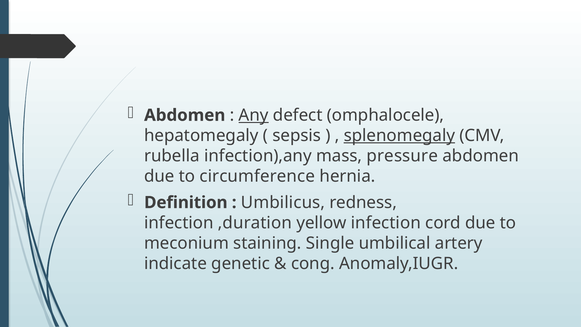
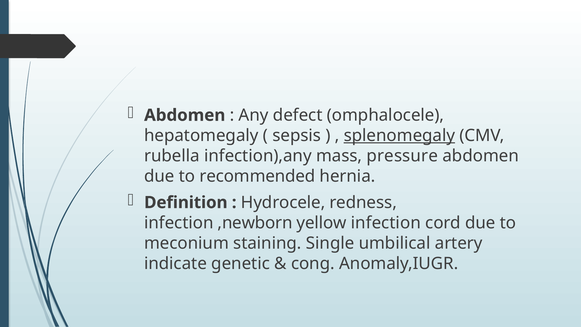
Any underline: present -> none (254, 115)
circumference: circumference -> recommended (257, 176)
Umbilicus: Umbilicus -> Hydrocele (283, 202)
,duration: ,duration -> ,newborn (255, 223)
